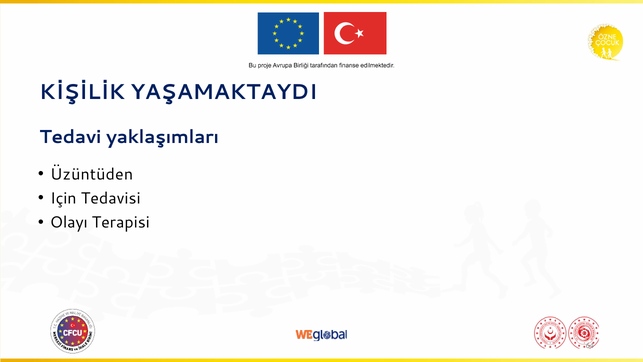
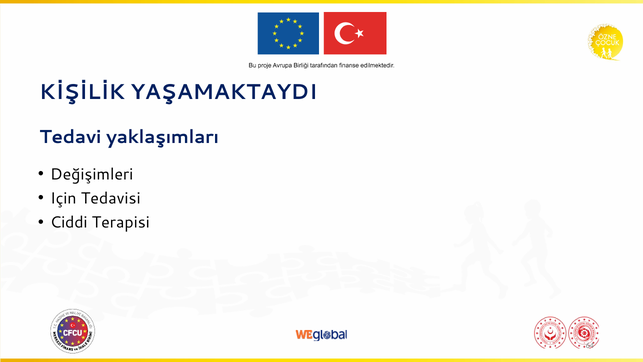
Üzüntüden: Üzüntüden -> Değişimleri (92, 174)
Olayı: Olayı -> Ciddi (69, 222)
